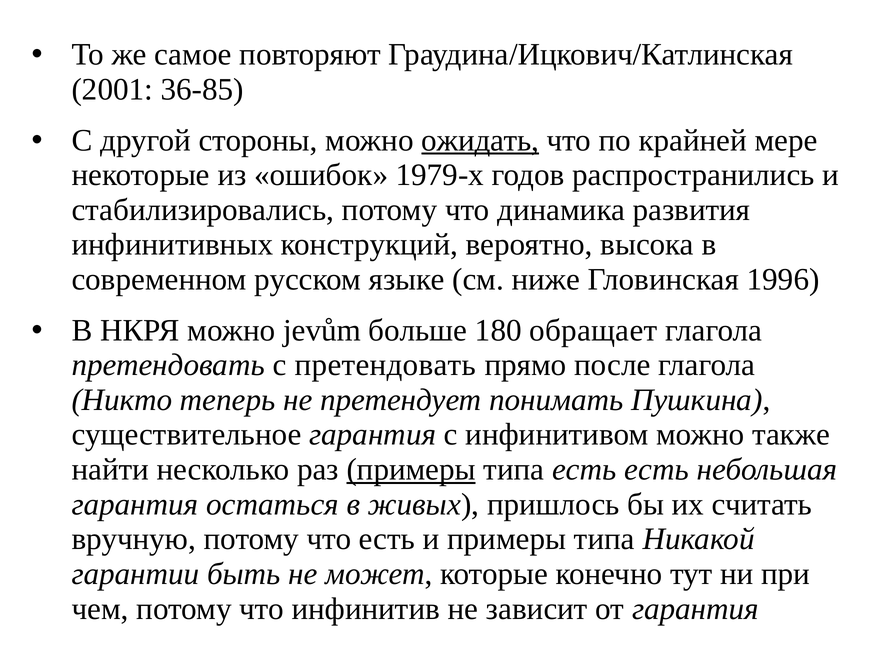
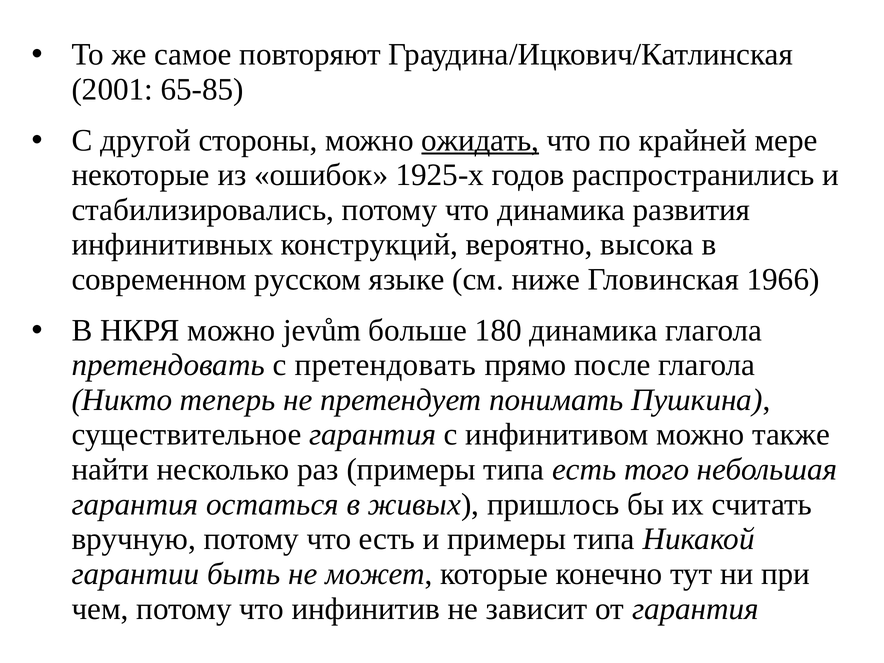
36-85: 36-85 -> 65-85 (202, 89)
1979-х: 1979-х -> 1925-х (440, 175)
1996: 1996 -> 1966 (783, 279)
180 обращает: обращает -> динамика (593, 330)
примеры underline: present -> none (411, 469)
есть есть: есть -> того (657, 469)
